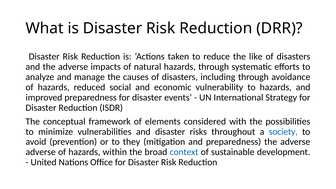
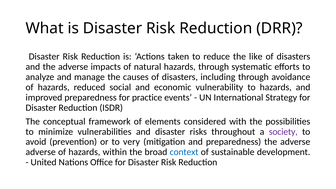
preparedness for disaster: disaster -> practice (147, 98)
society colour: blue -> purple (283, 132)
they: they -> very (131, 142)
